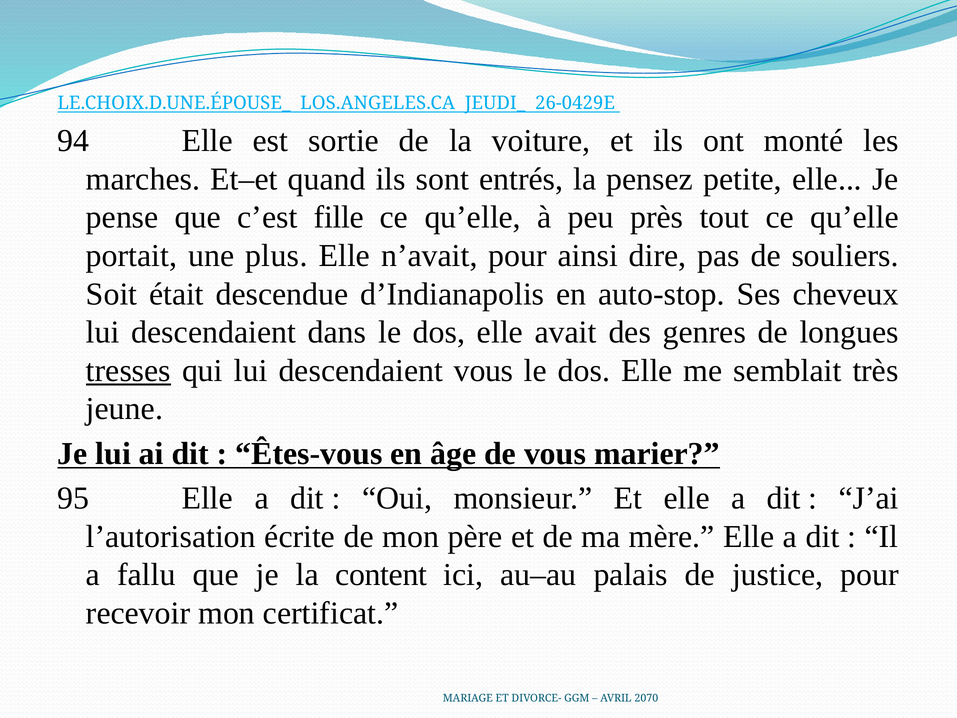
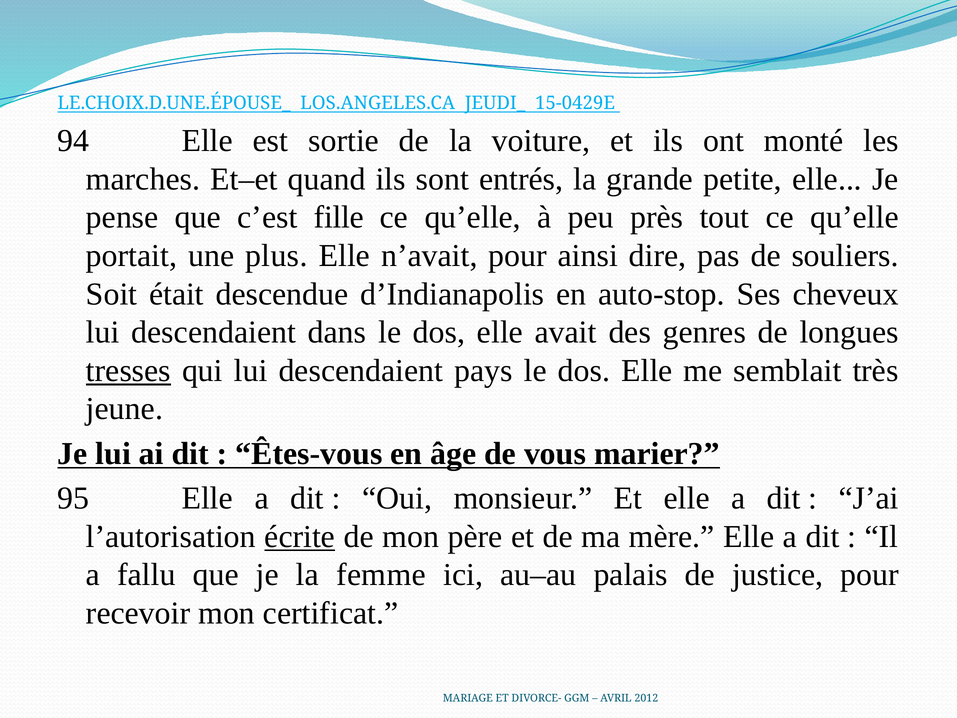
26-0429E: 26-0429E -> 15-0429E (575, 103)
pensez: pensez -> grande (650, 179)
descendaient vous: vous -> pays (483, 370)
écrite underline: none -> present (300, 536)
content: content -> femme (381, 575)
2070: 2070 -> 2012 (646, 698)
